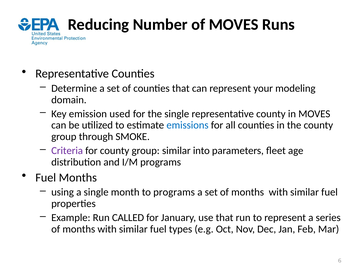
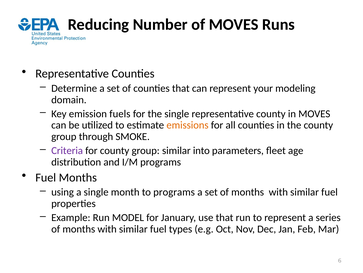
used: used -> fuels (120, 113)
emissions colour: blue -> orange (187, 125)
CALLED: CALLED -> MODEL (128, 217)
